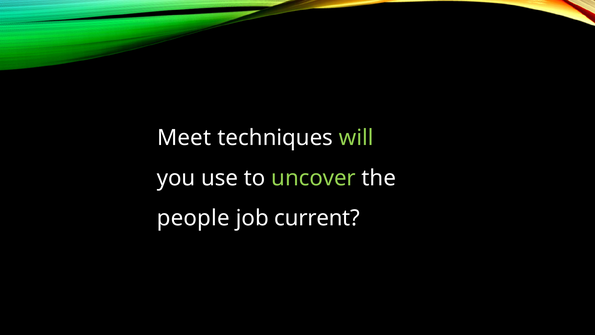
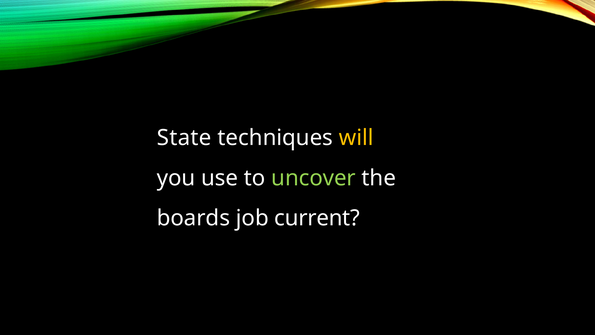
Meet: Meet -> State (184, 138)
will colour: light green -> yellow (356, 138)
people: people -> boards (193, 218)
